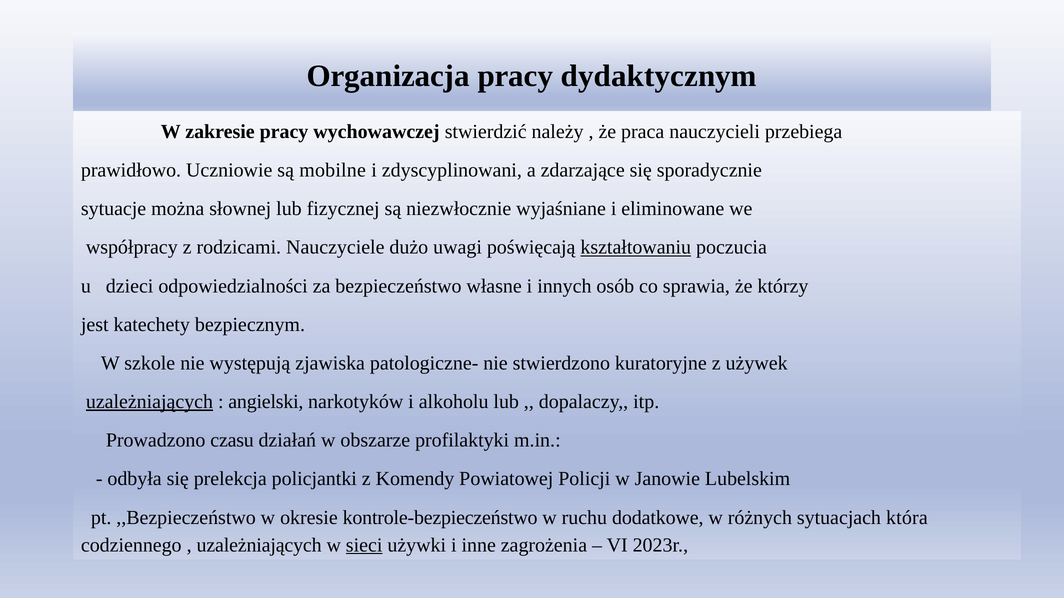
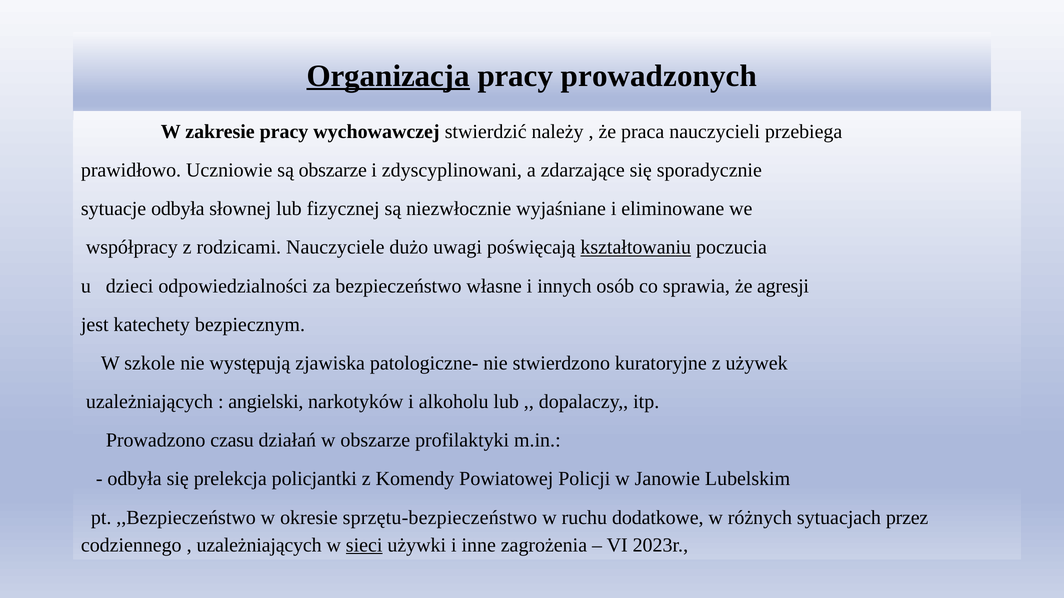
Organizacja underline: none -> present (388, 76)
dydaktycznym: dydaktycznym -> prowadzonych (659, 76)
są mobilne: mobilne -> obszarze (333, 170)
sytuacje można: można -> odbyła (178, 209)
którzy: którzy -> agresji (783, 286)
uzależniających underline: present -> none (149, 402)
kontrole-bezpieczeństwo: kontrole-bezpieczeństwo -> sprzętu-bezpieczeństwo (440, 518)
która: która -> przez (907, 518)
